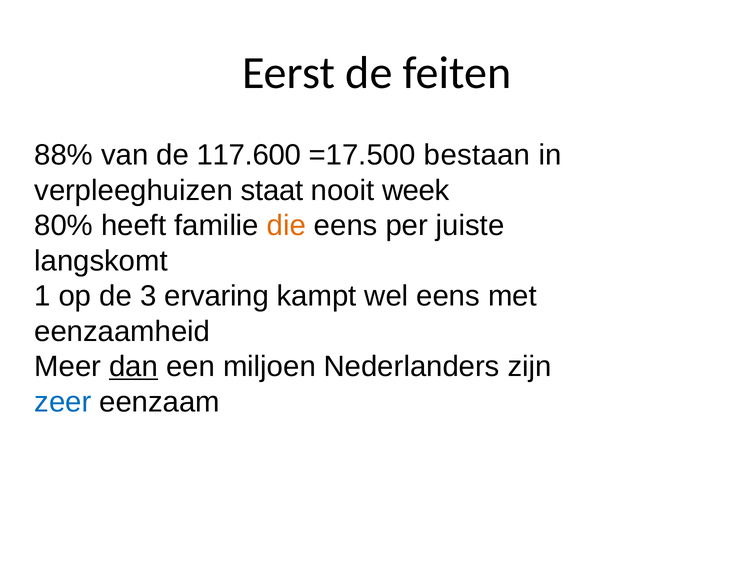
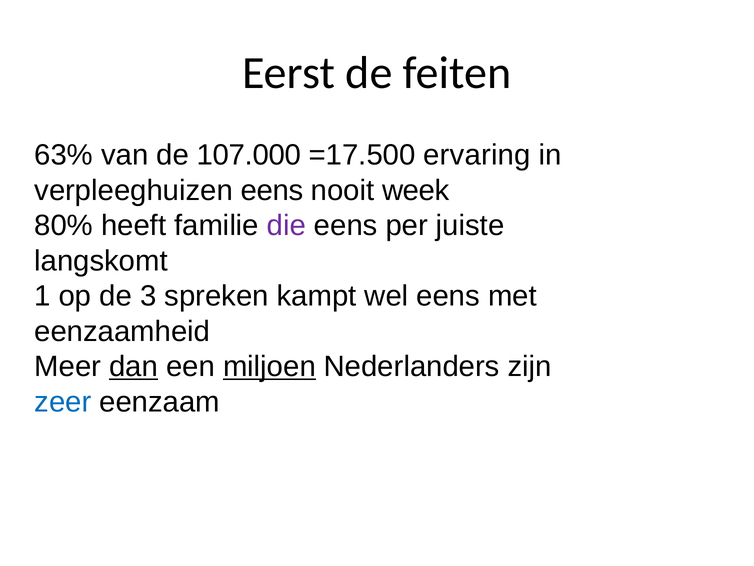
88%: 88% -> 63% (64, 155)
117.600: 117.600 -> 107.000 (249, 155)
bestaan: bestaan -> ervaring (477, 155)
verpleeghuizen staat: staat -> eens (272, 190)
die colour: orange -> purple (286, 225)
ervaring: ervaring -> spreken (217, 296)
miljoen underline: none -> present (269, 366)
